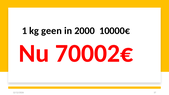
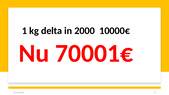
geen: geen -> delta (52, 31)
70002€: 70002€ -> 70001€ (94, 53)
